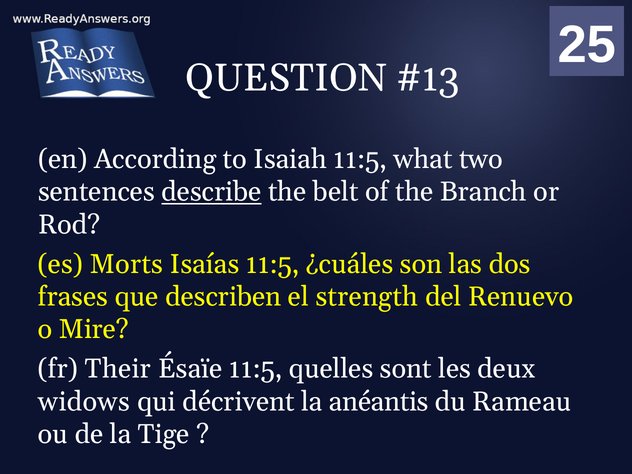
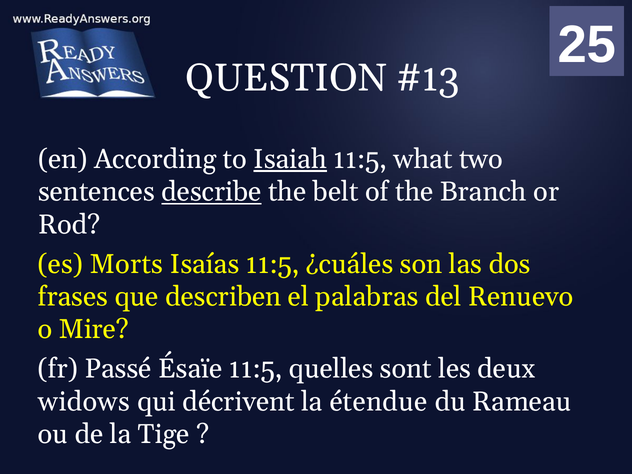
Isaiah underline: none -> present (290, 159)
strength: strength -> palabras (367, 297)
Their: Their -> Passé (118, 369)
anéantis: anéantis -> étendue (378, 402)
